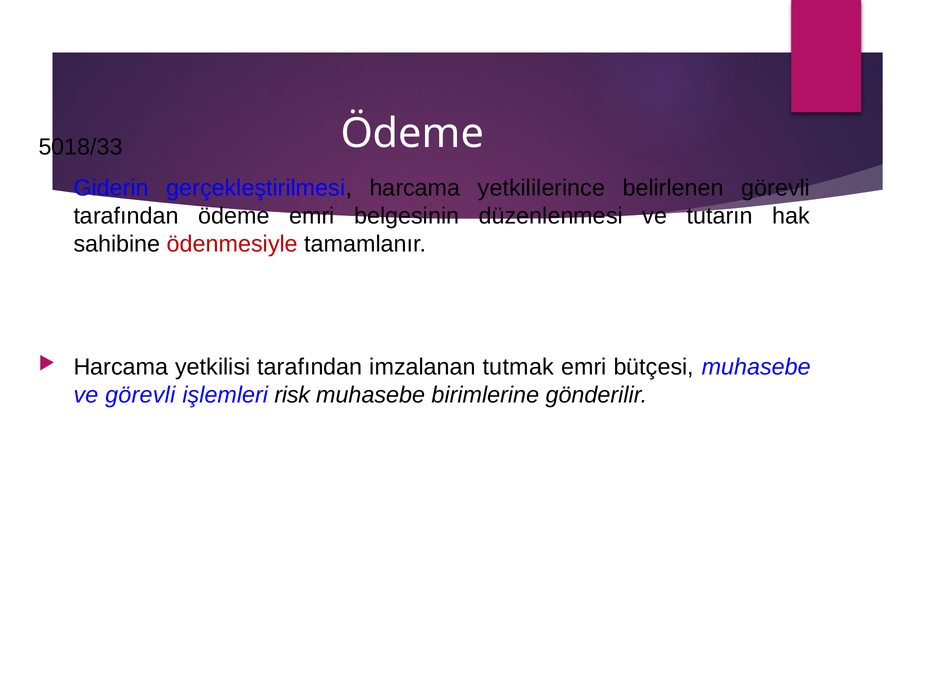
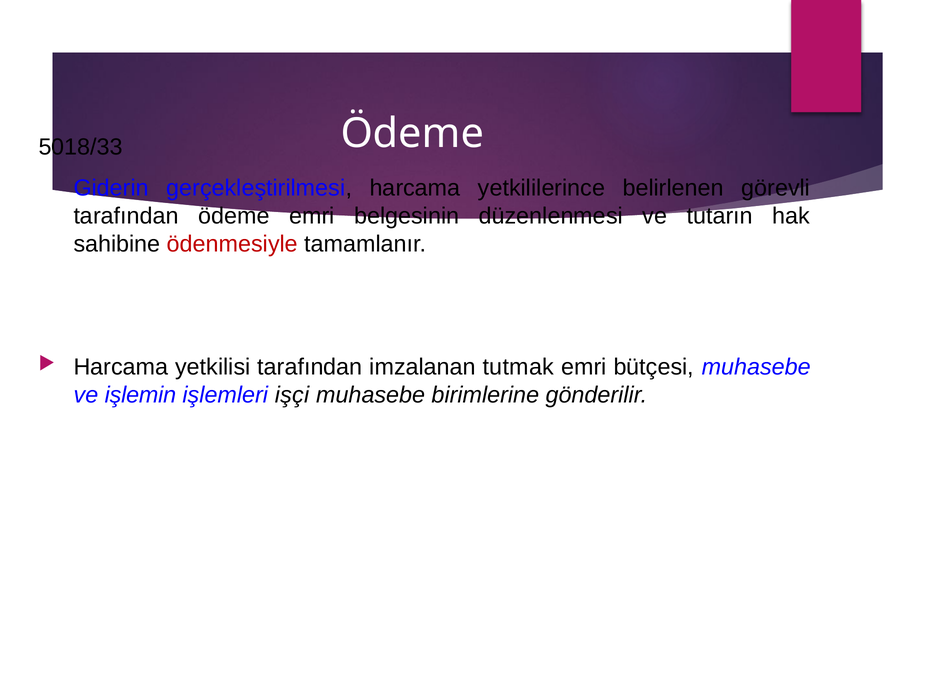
ve görevli: görevli -> işlemin (140, 395)
risk: risk -> işçi (292, 395)
